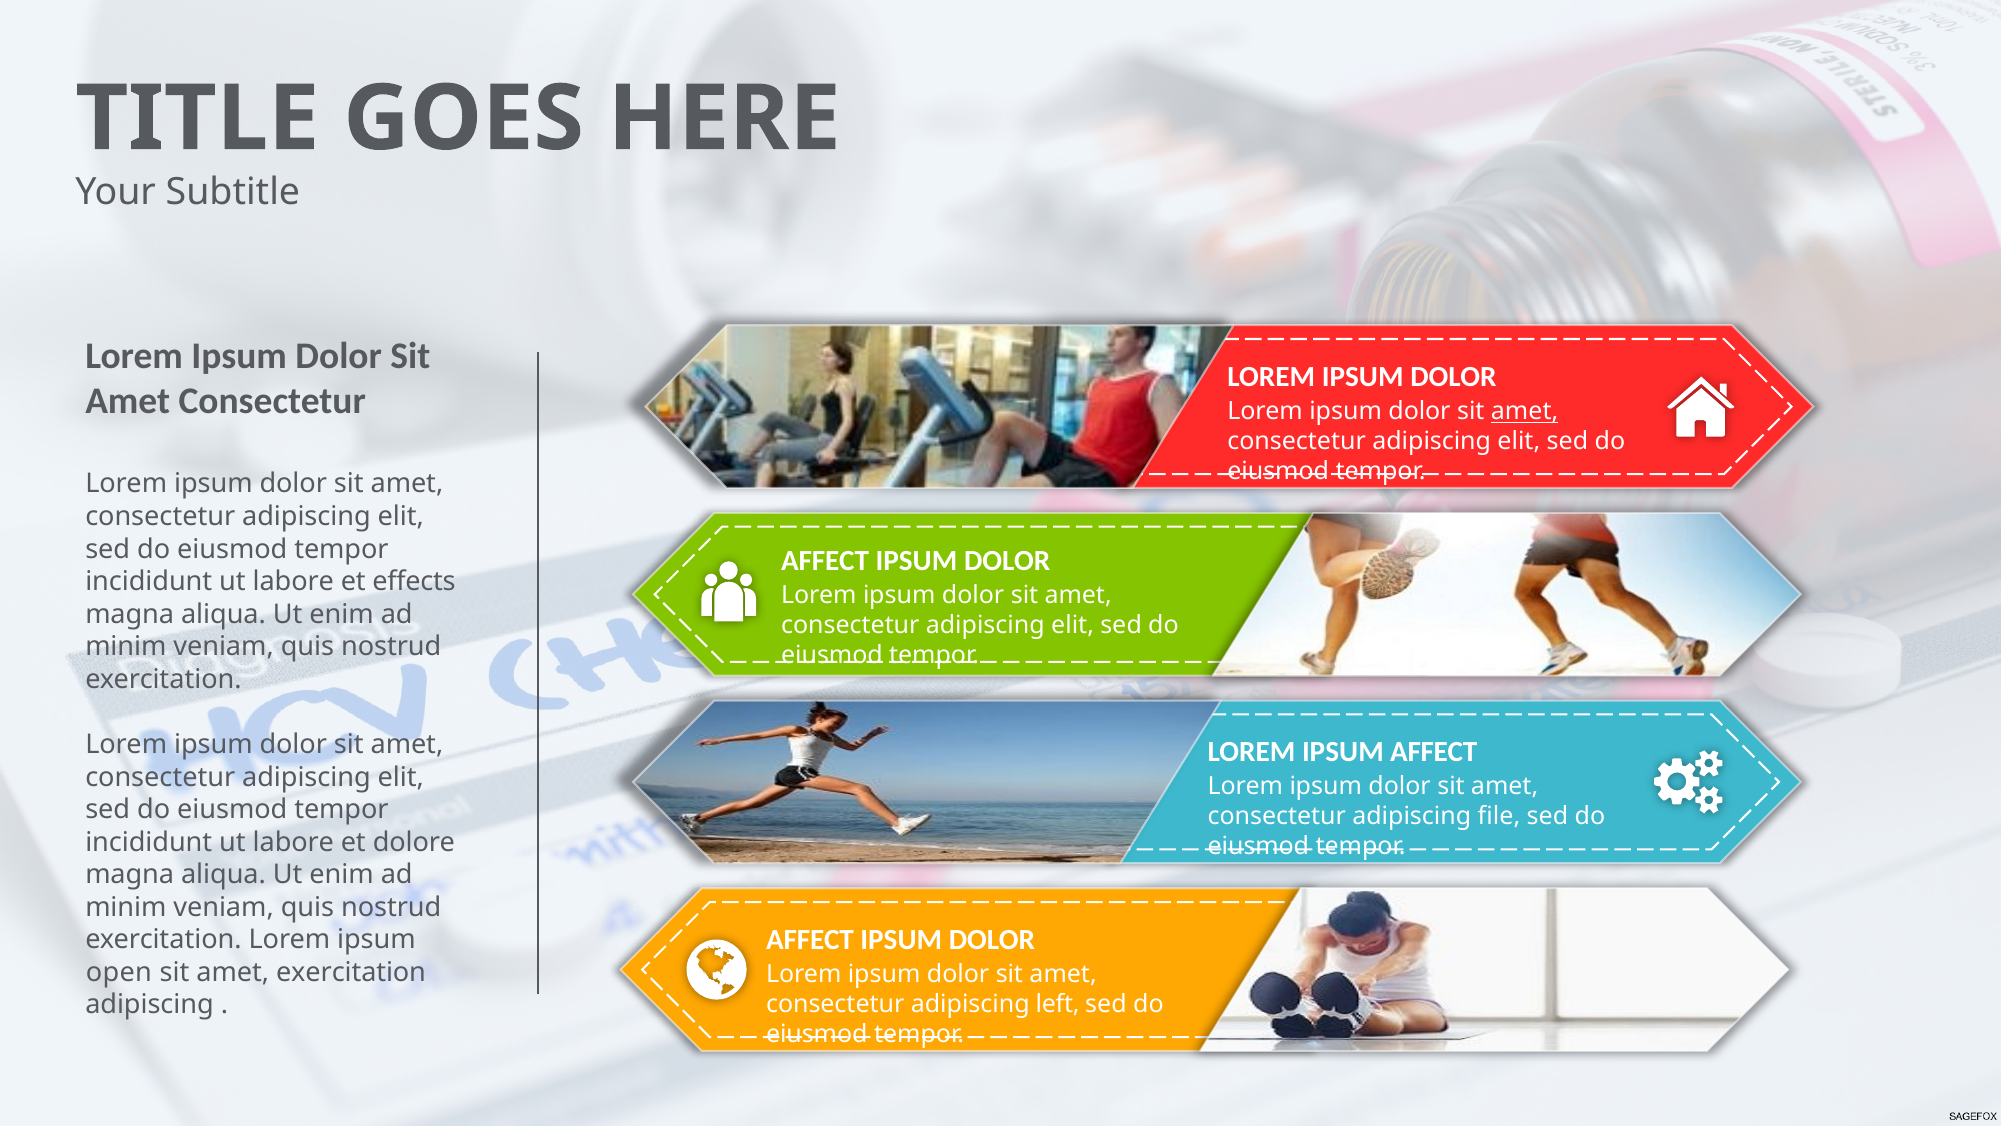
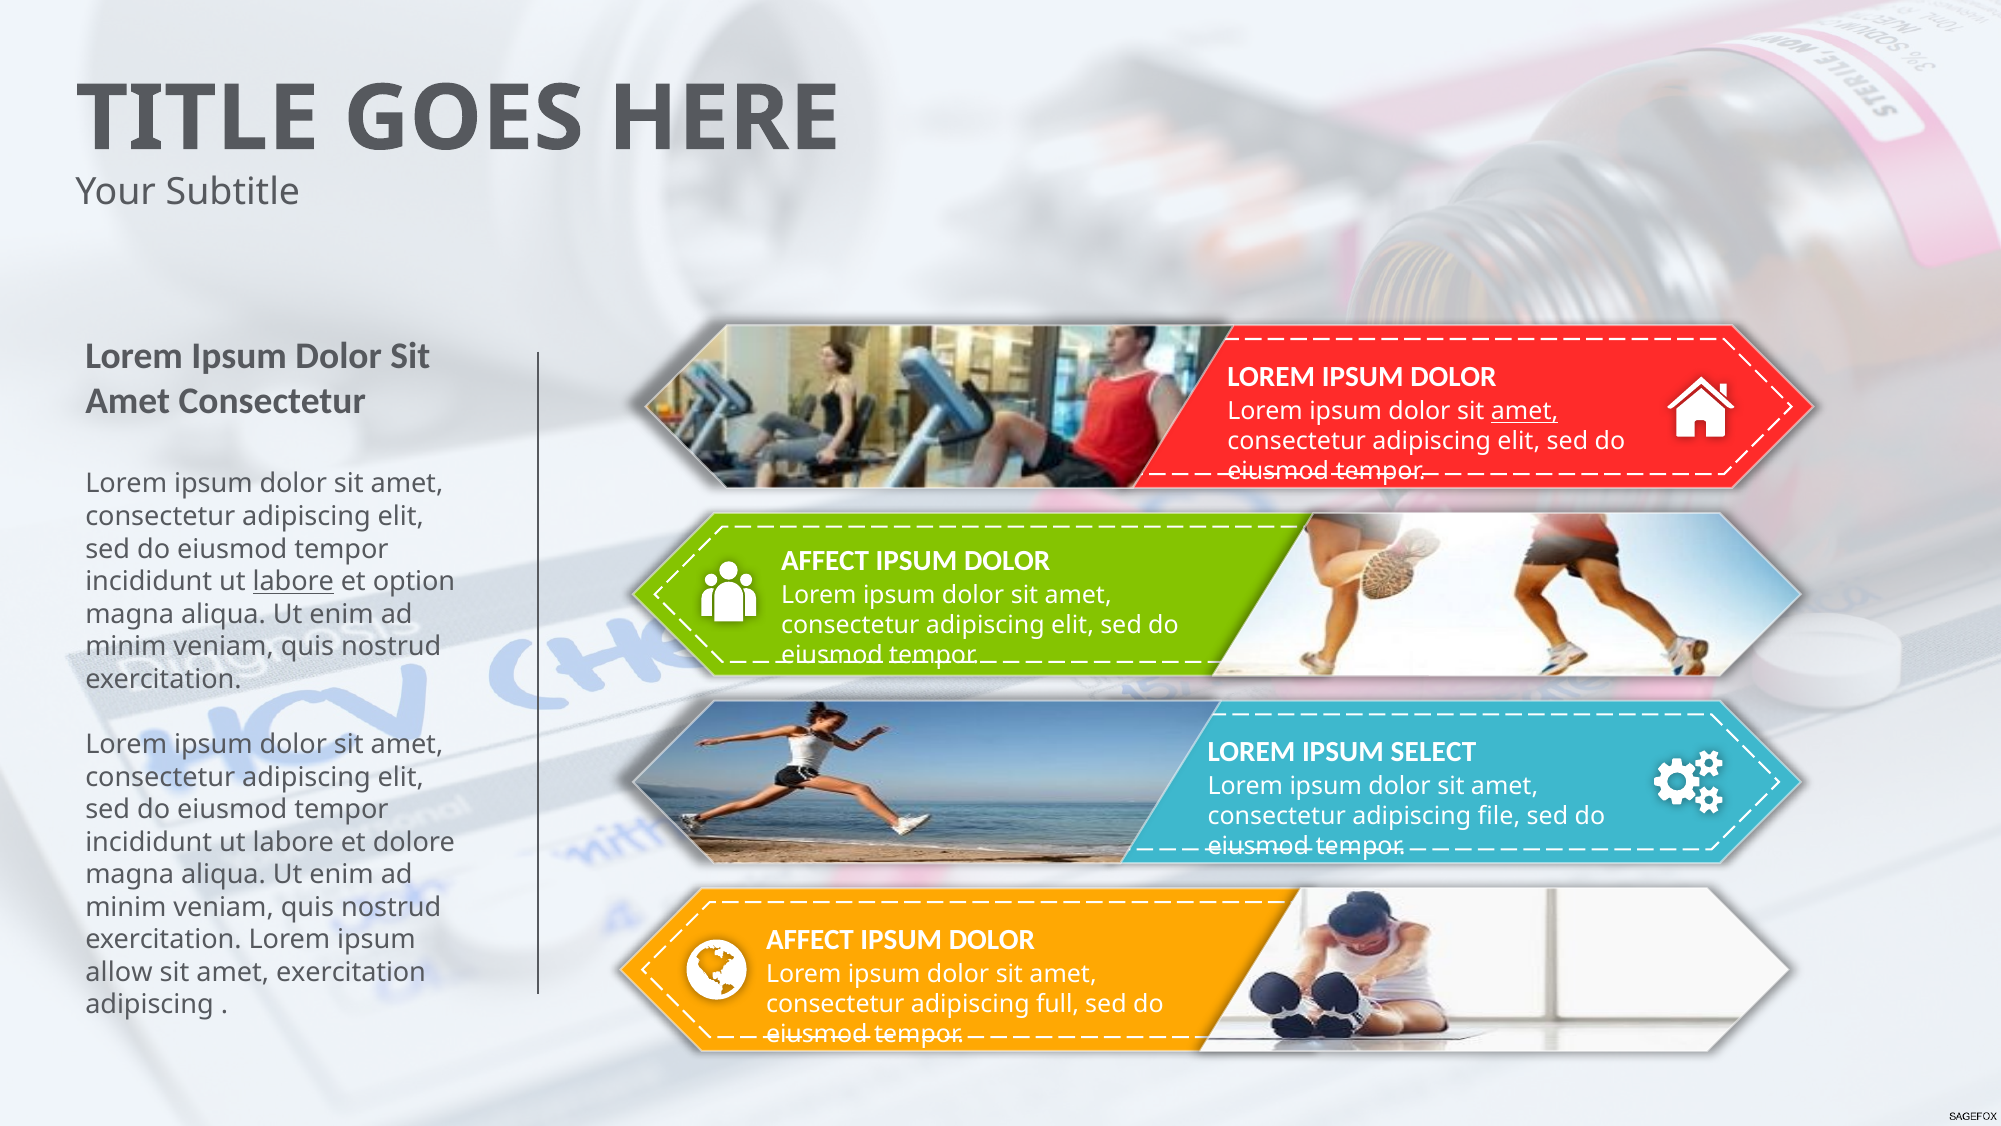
labore underline: none -> present (293, 581)
effects: effects -> option (414, 581)
IPSUM AFFECT: AFFECT -> SELECT (1433, 751)
open: open -> allow (119, 972)
left: left -> full (1058, 1004)
